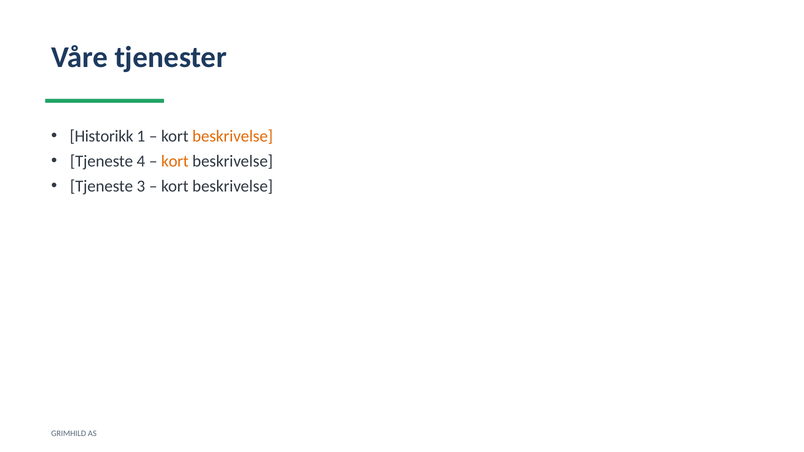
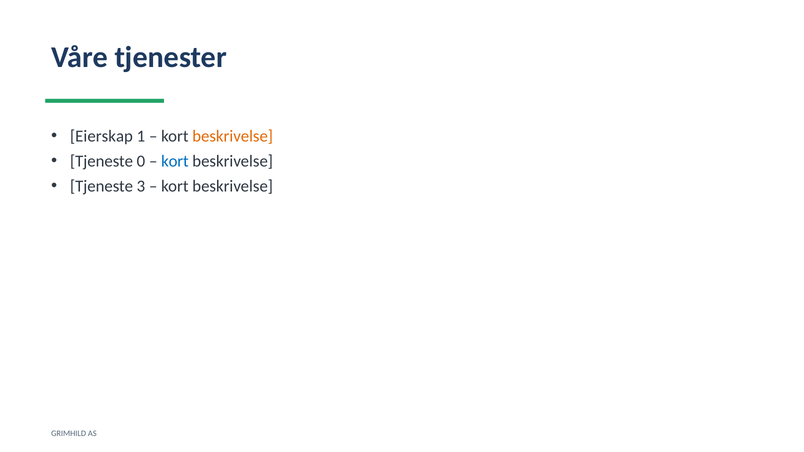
Historikk: Historikk -> Eierskap (101, 136)
4: 4 -> 0 (141, 161)
kort colour: orange -> blue (175, 161)
